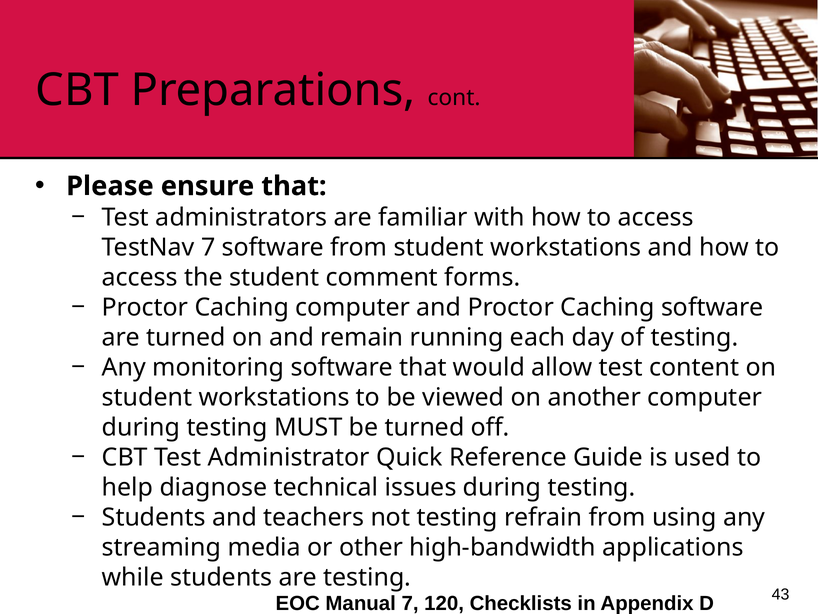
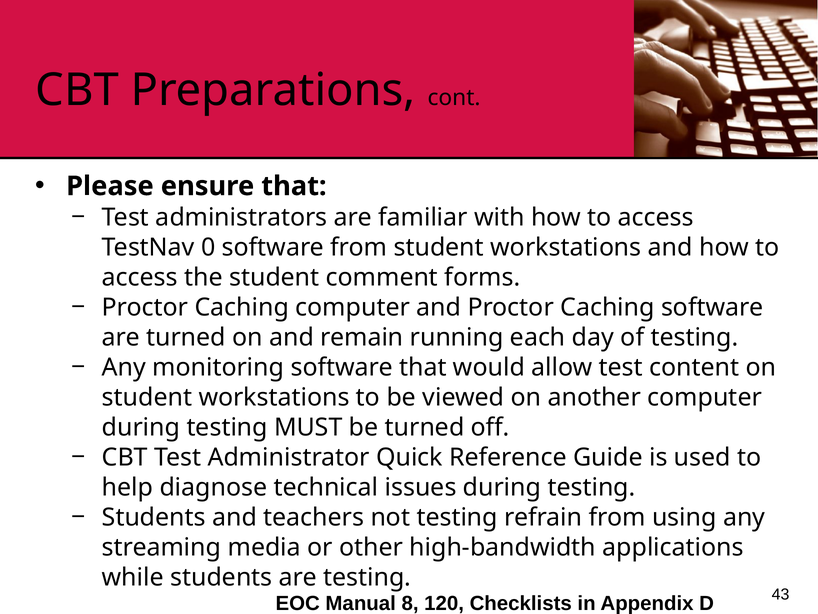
TestNav 7: 7 -> 0 (208, 247)
Manual 7: 7 -> 8 (410, 603)
